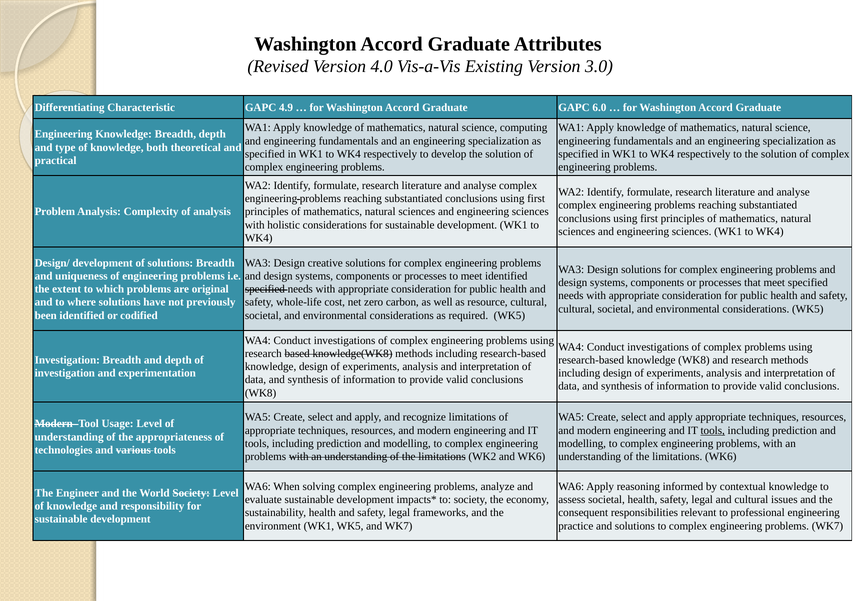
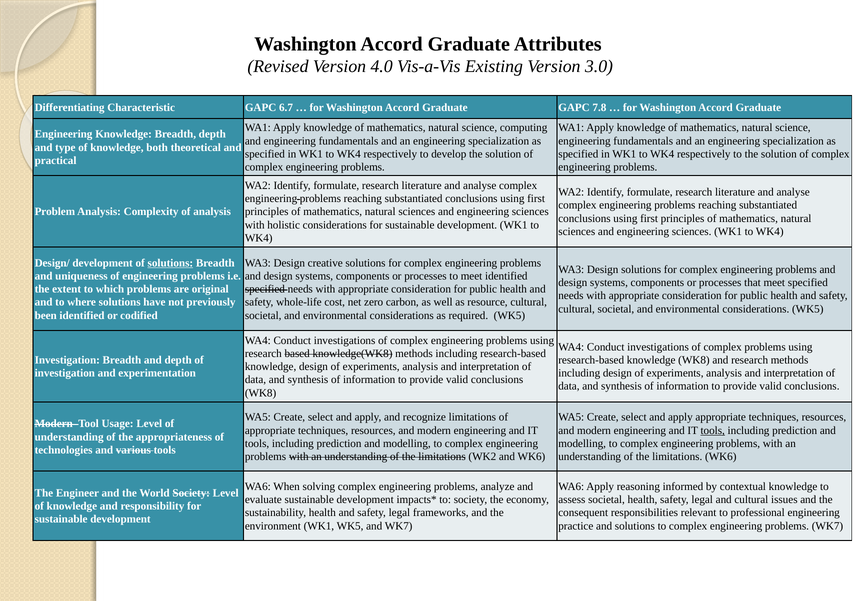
4.9: 4.9 -> 6.7 (286, 107)
6.0: 6.0 -> 7.8 (599, 107)
solutions underline: none -> present (170, 263)
